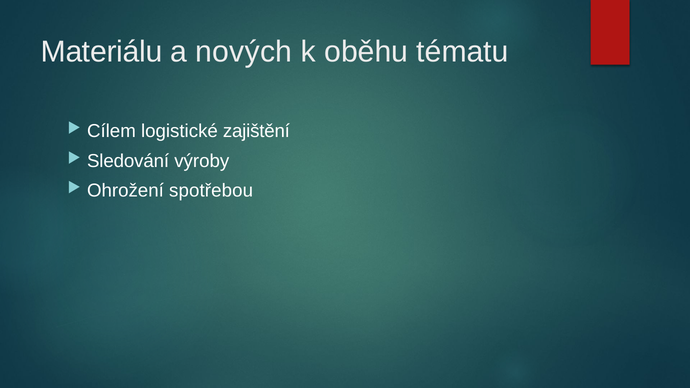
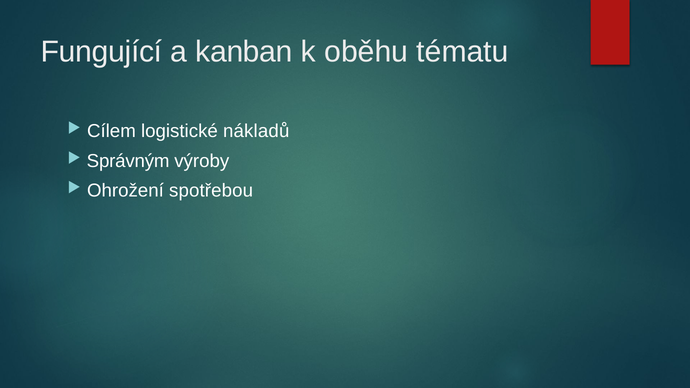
Materiálu: Materiálu -> Fungující (102, 52)
nových: nových -> kanban (244, 52)
zajištění: zajištění -> nákladů (256, 131)
Sledování: Sledování -> Správným (128, 161)
